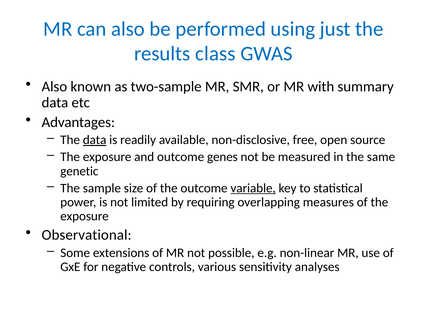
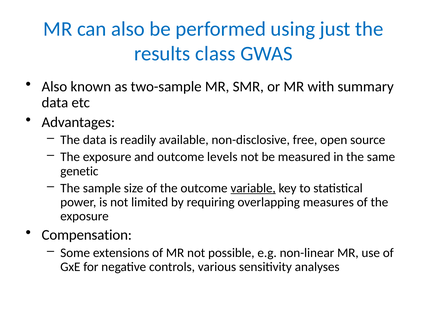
data underline: present -> none (95, 140)
genes: genes -> levels (222, 157)
Observational: Observational -> Compensation (87, 235)
